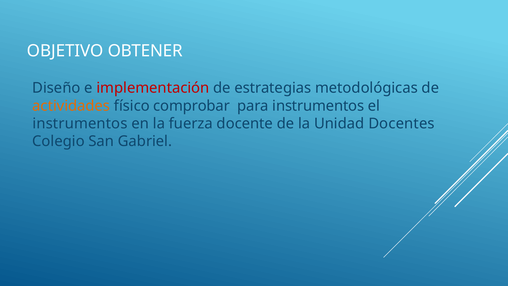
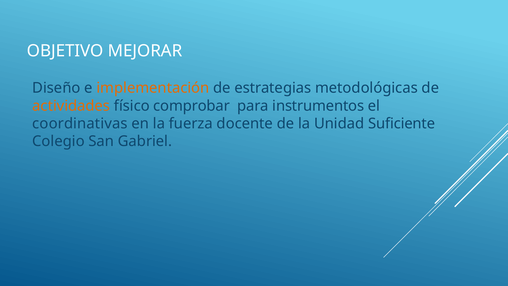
OBTENER: OBTENER -> MEJORAR (145, 51)
implementación colour: red -> orange (153, 88)
instrumentos: instrumentos -> coordinativas (80, 123)
Docentes: Docentes -> Suficiente (402, 123)
